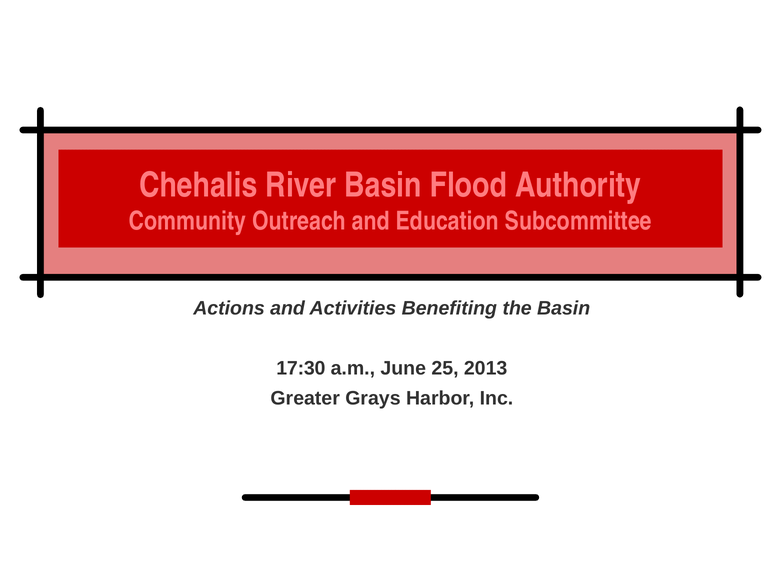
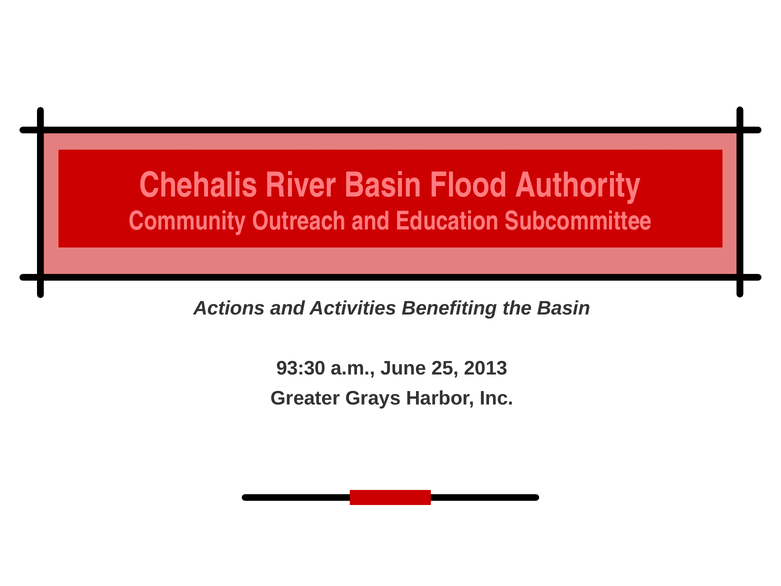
17:30: 17:30 -> 93:30 (301, 368)
